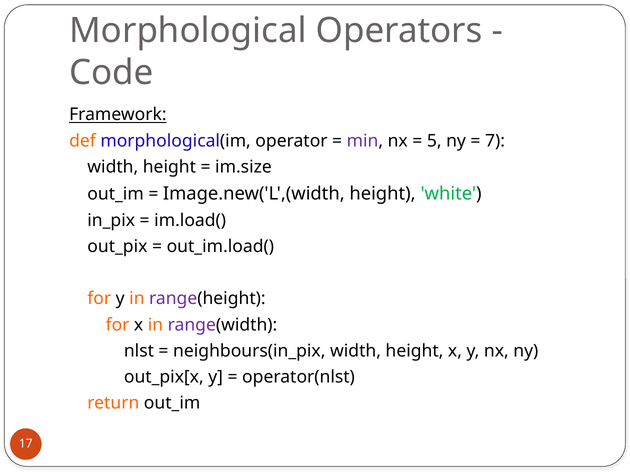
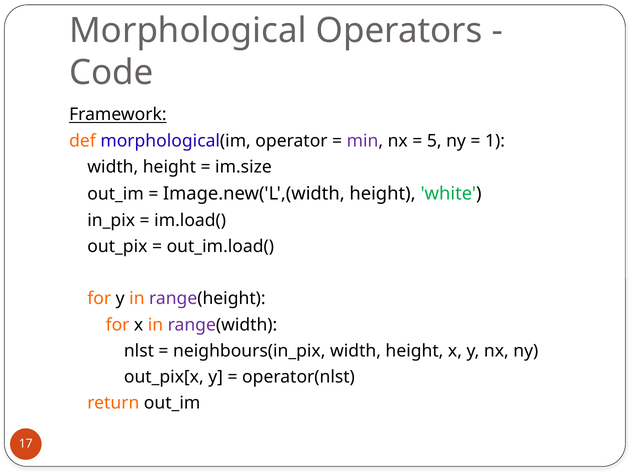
7: 7 -> 1 (495, 141)
